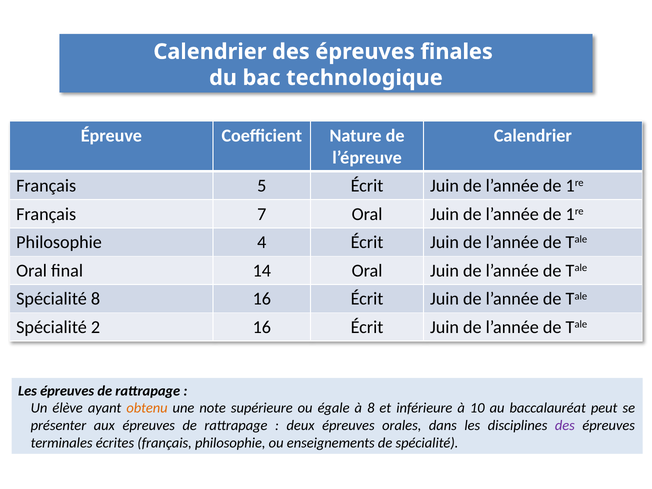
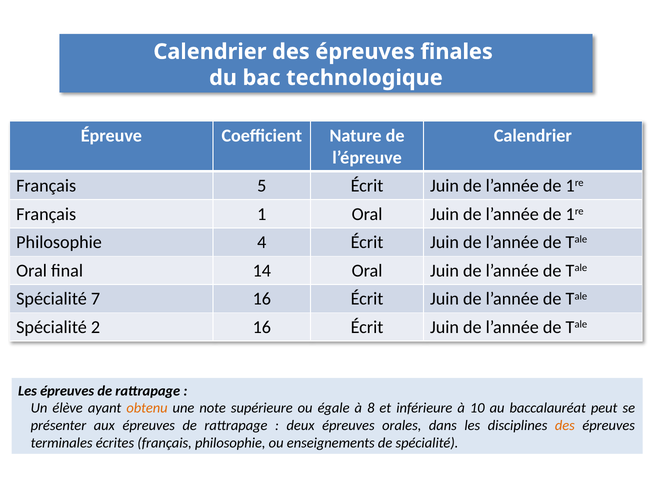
7: 7 -> 1 (262, 214)
Spécialité 8: 8 -> 7 (95, 299)
des colour: purple -> orange (565, 426)
